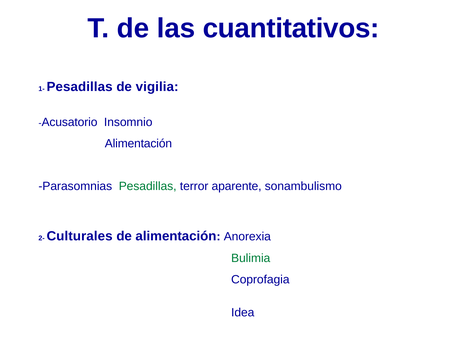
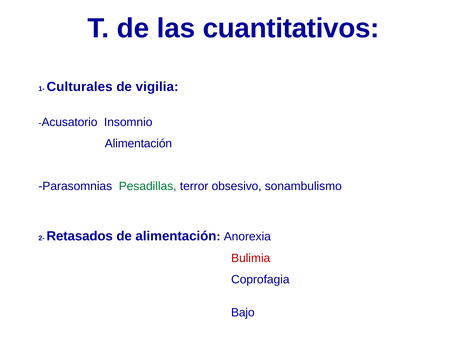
1- Pesadillas: Pesadillas -> Culturales (80, 87)
aparente: aparente -> obsesivo (237, 187)
Culturales: Culturales -> Retasados (80, 236)
Bulimia colour: green -> red (251, 258)
Idea: Idea -> Bajo (243, 313)
